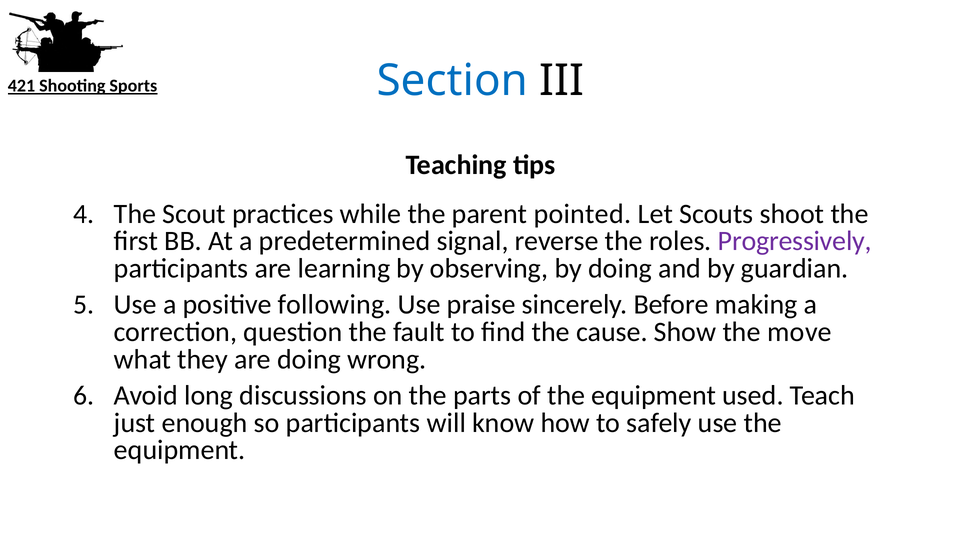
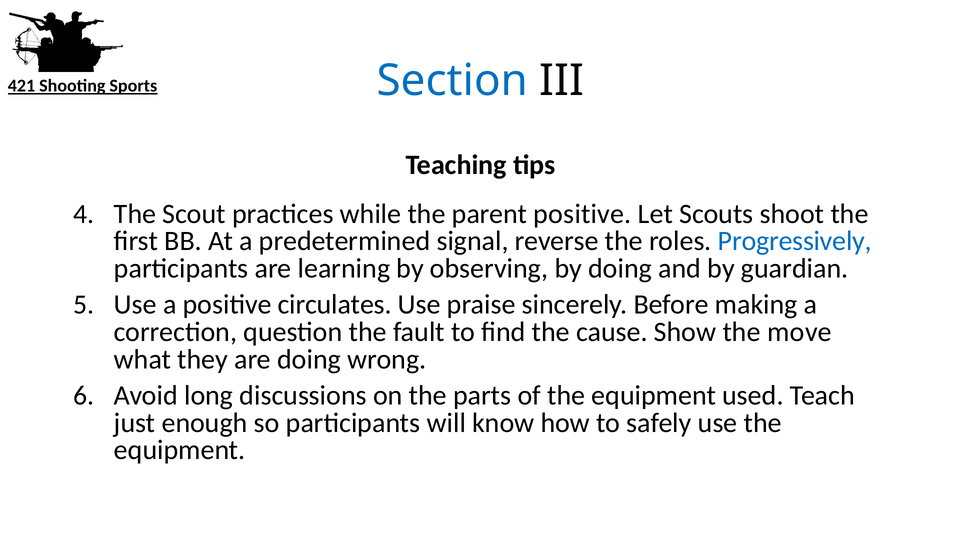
parent pointed: pointed -> positive (582, 214)
Progressively colour: purple -> blue (795, 241)
following: following -> circulates (335, 304)
